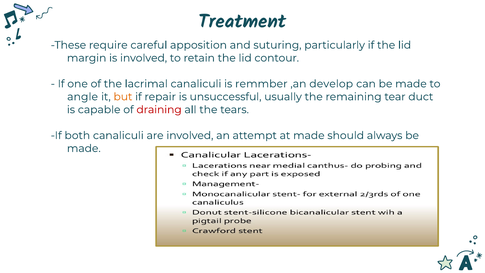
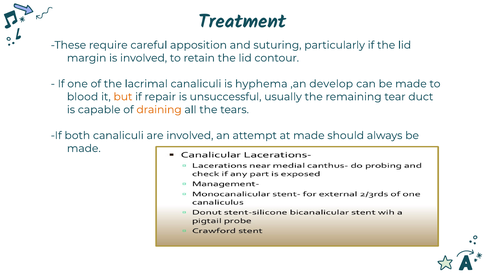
remmber: remmber -> hyphema (261, 84)
angle: angle -> blood (83, 97)
draining colour: red -> orange (159, 110)
